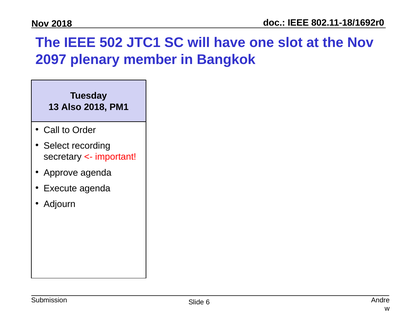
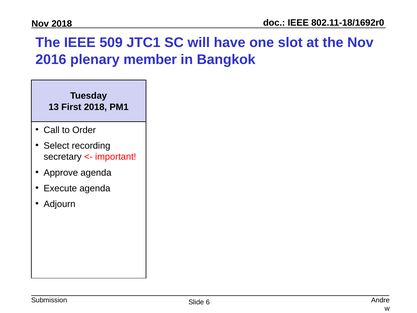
502: 502 -> 509 (111, 43)
2097: 2097 -> 2016 (51, 59)
Also: Also -> First (71, 107)
